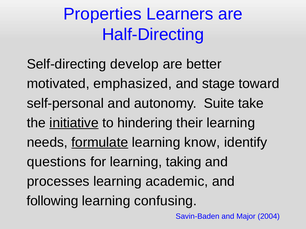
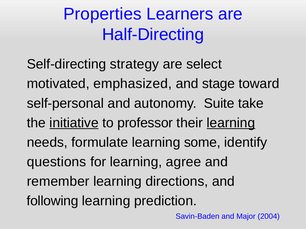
develop: develop -> strategy (134, 64)
better: better -> select (204, 64)
hindering: hindering -> professor (145, 123)
learning underline: none -> present (231, 123)
formulate underline: present -> none (100, 143)
know: know -> some (202, 143)
taking: taking -> agree (184, 162)
processes: processes -> remember (58, 182)
academic: academic -> directions (177, 182)
confusing: confusing -> prediction (166, 201)
